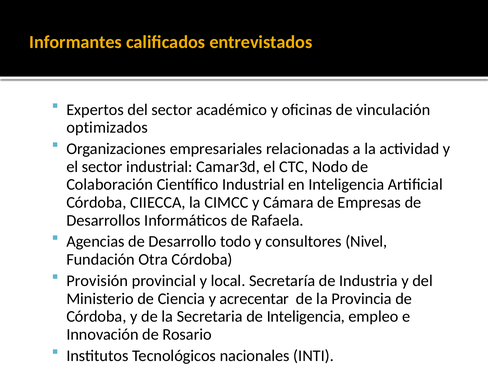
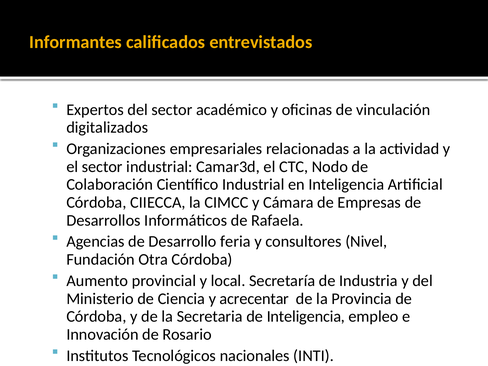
optimizados: optimizados -> digitalizados (107, 128)
todo: todo -> feria (235, 242)
Provisión: Provisión -> Aumento (97, 281)
